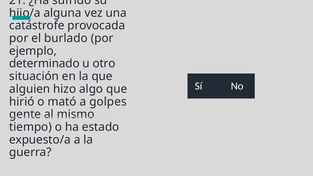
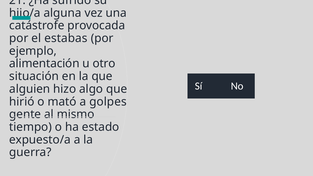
burlado: burlado -> estabas (66, 38)
determinado: determinado -> alimentación (44, 64)
